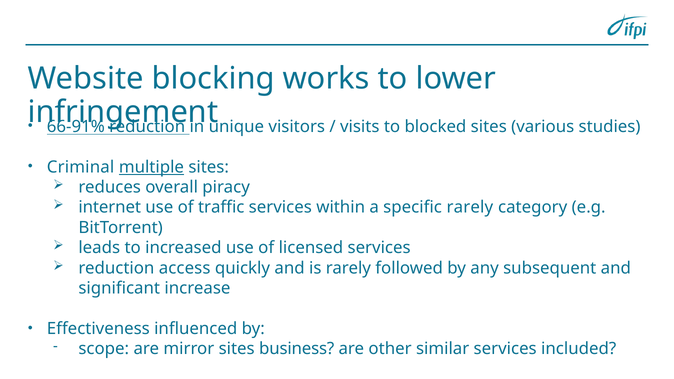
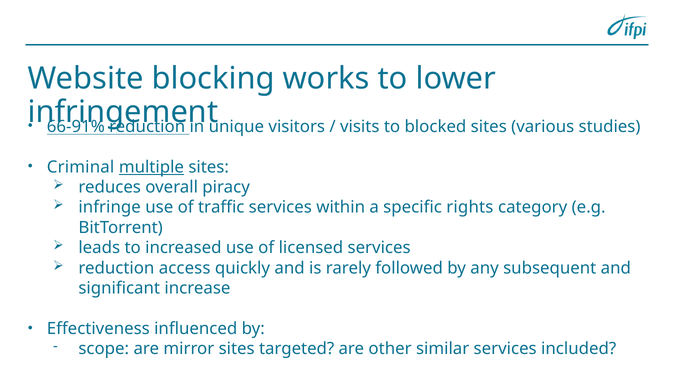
internet: internet -> infringe (110, 207)
specific rarely: rarely -> rights (470, 207)
business: business -> targeted (297, 349)
